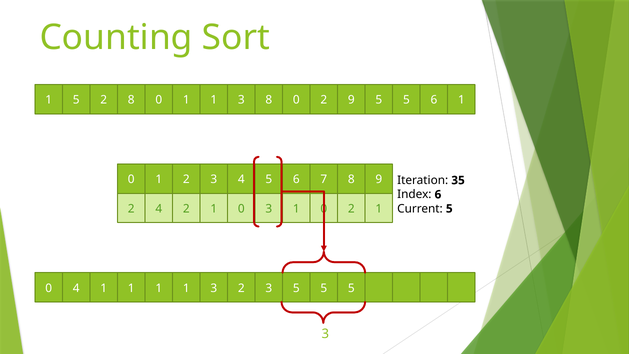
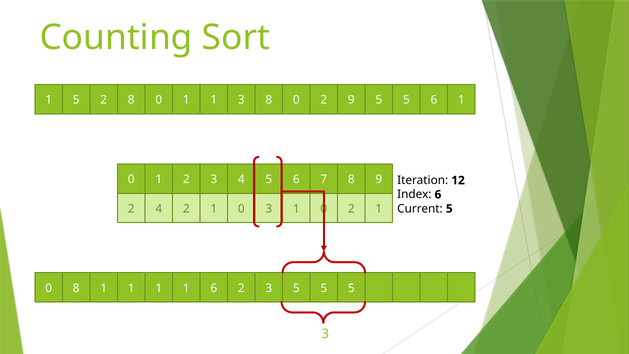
35: 35 -> 12 (458, 180)
0 4: 4 -> 8 (76, 288)
1 1 1 3: 3 -> 6 (214, 288)
